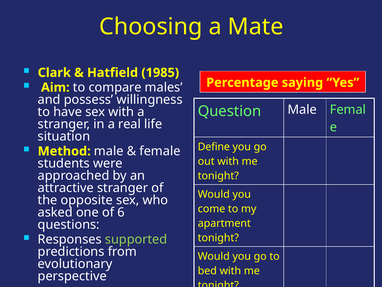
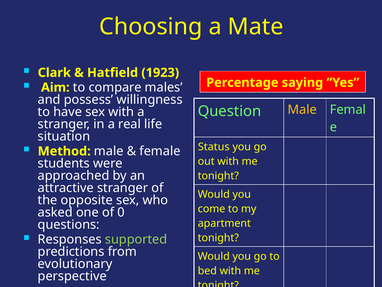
1985: 1985 -> 1923 (160, 73)
Male colour: white -> yellow (302, 109)
Define: Define -> Status (214, 147)
6: 6 -> 0 (121, 212)
